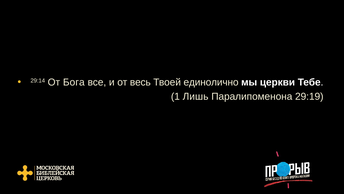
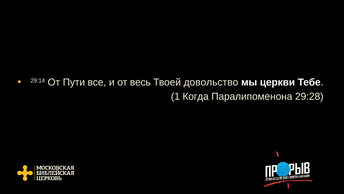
Бога: Бога -> Пути (74, 82)
единолично: единолично -> довольство (211, 82)
Лишь: Лишь -> Когда (196, 96)
29:19: 29:19 -> 29:28 (309, 96)
